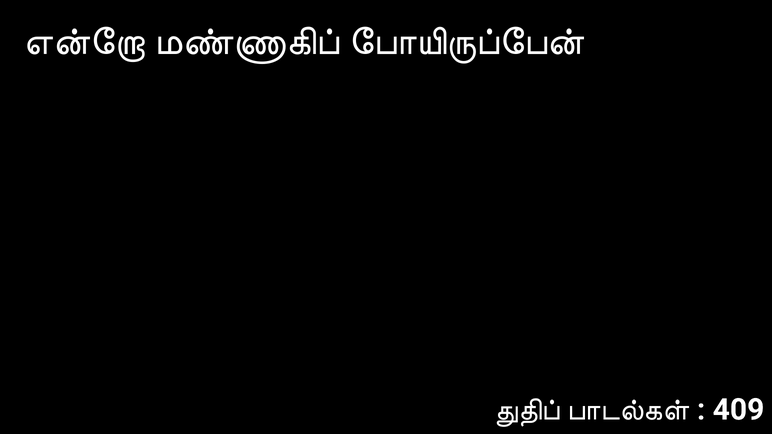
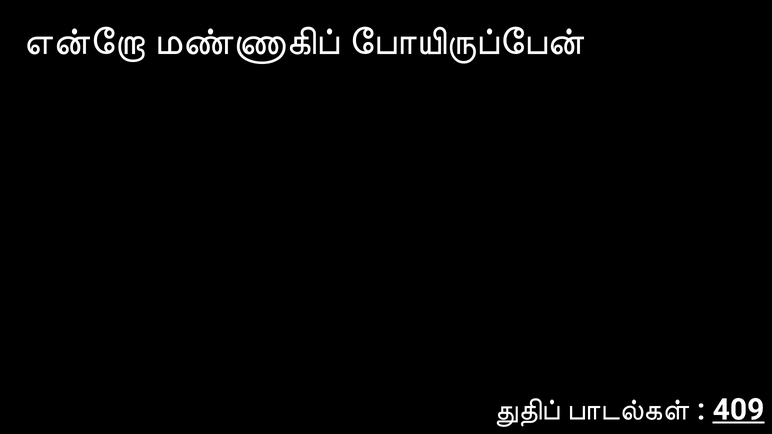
409 underline: none -> present (739, 410)
